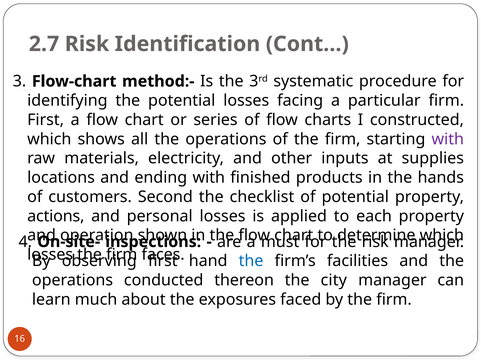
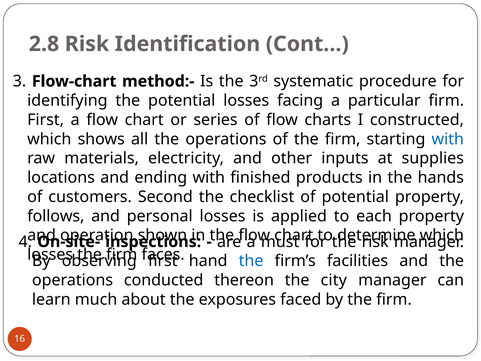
2.7: 2.7 -> 2.8 (44, 44)
with colour: purple -> blue (448, 139)
actions: actions -> follows (56, 216)
